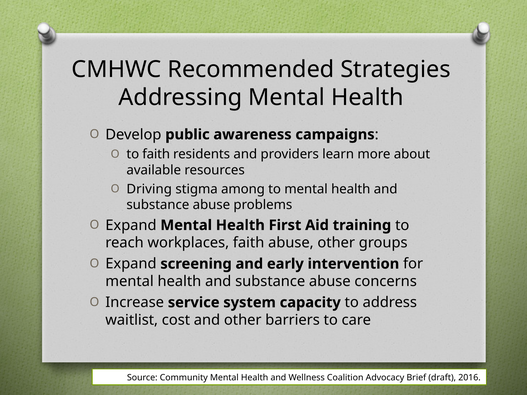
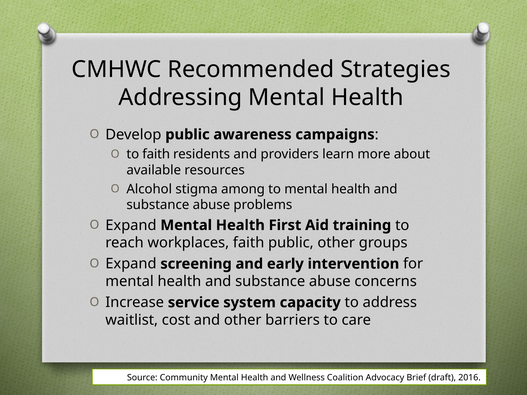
Driving: Driving -> Alcohol (149, 189)
faith abuse: abuse -> public (291, 243)
